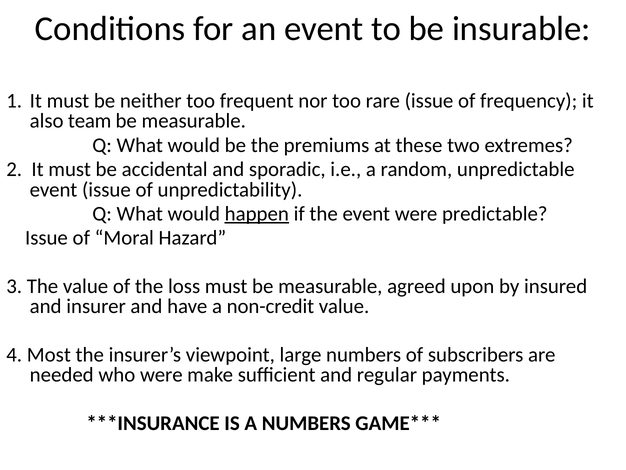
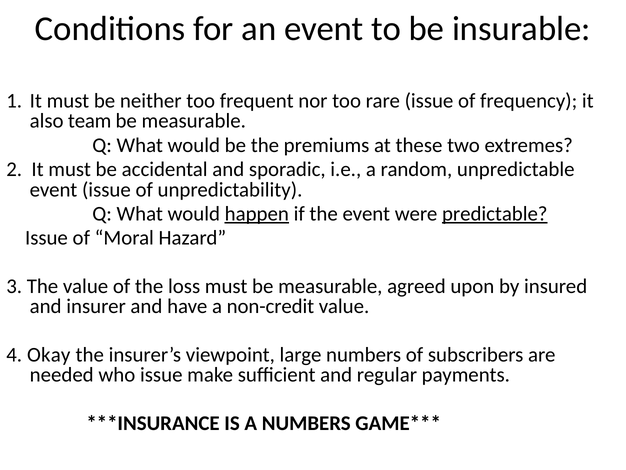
predictable underline: none -> present (495, 214)
Most: Most -> Okay (49, 355)
who were: were -> issue (161, 375)
